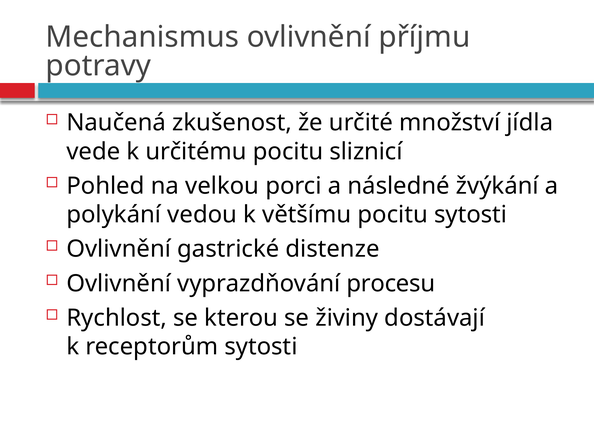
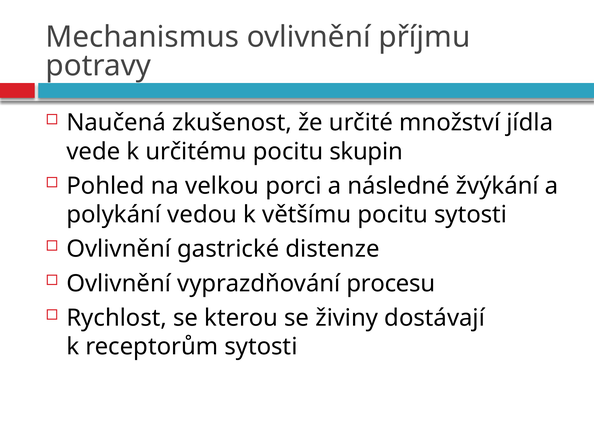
sliznicí: sliznicí -> skupin (366, 152)
